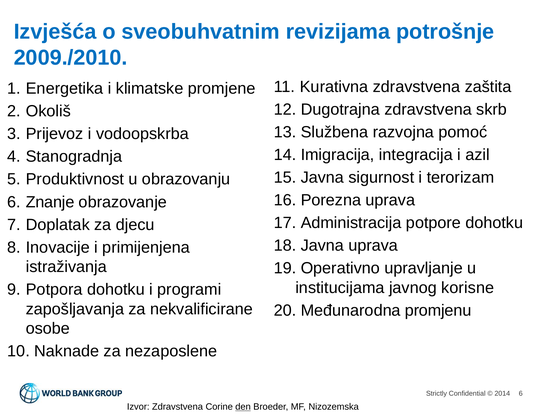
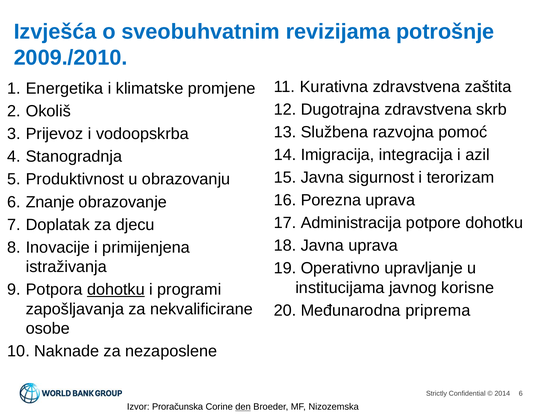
dohotku underline: none -> present (116, 290)
promjenu: promjenu -> priprema (438, 310)
Izvor Zdravstvena: Zdravstvena -> Proračunska (178, 407)
